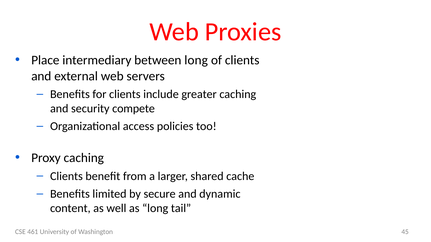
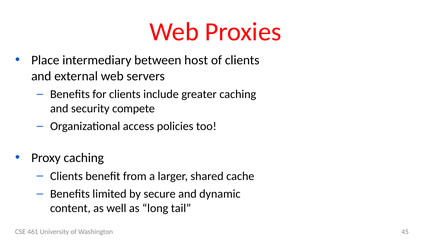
between long: long -> host (196, 60)
